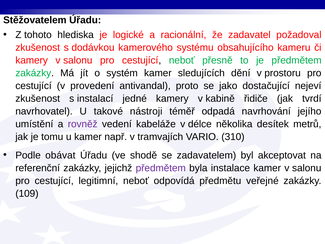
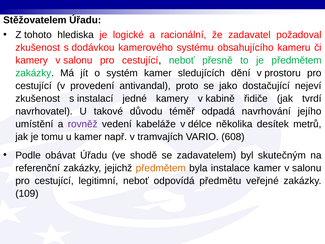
nástroji: nástroji -> důvodu (146, 111)
310: 310 -> 608 (233, 137)
akceptovat: akceptovat -> skutečným (282, 155)
předmětem colour: purple -> orange (161, 168)
